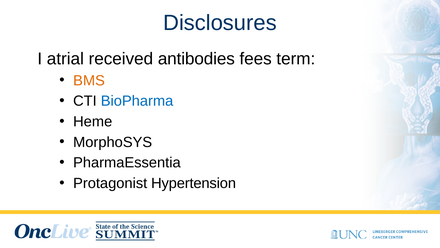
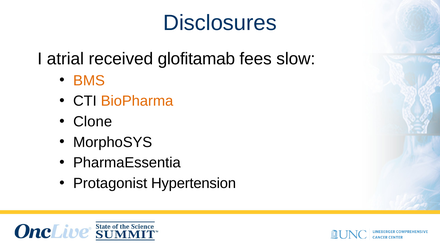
antibodies: antibodies -> glofitamab (196, 59)
term: term -> slow (296, 59)
BioPharma colour: blue -> orange (137, 101)
Heme: Heme -> Clone (93, 122)
